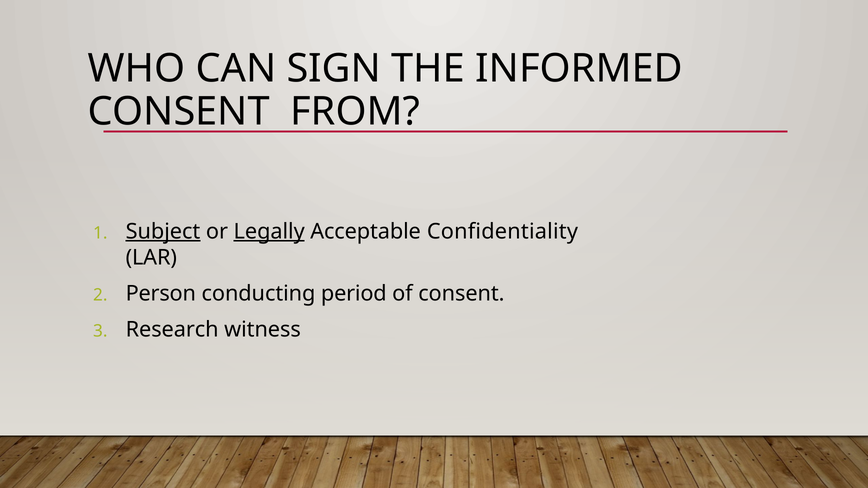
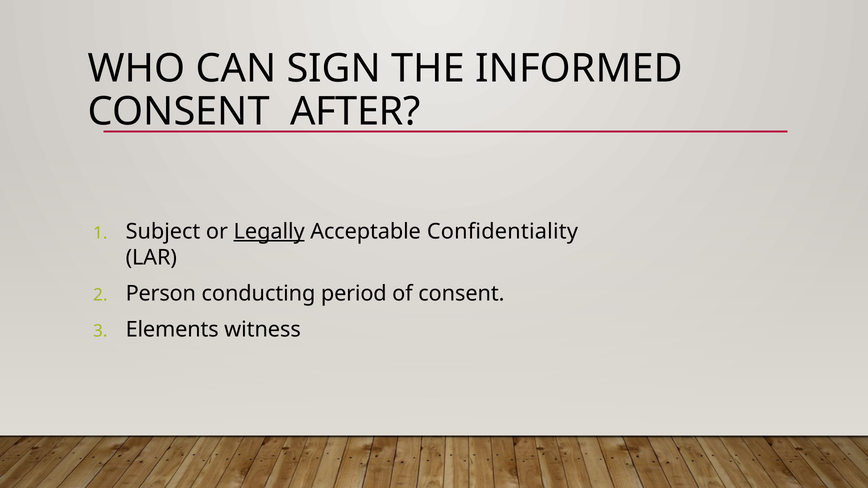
FROM: FROM -> AFTER (355, 112)
Subject underline: present -> none (163, 232)
Research: Research -> Elements (172, 330)
